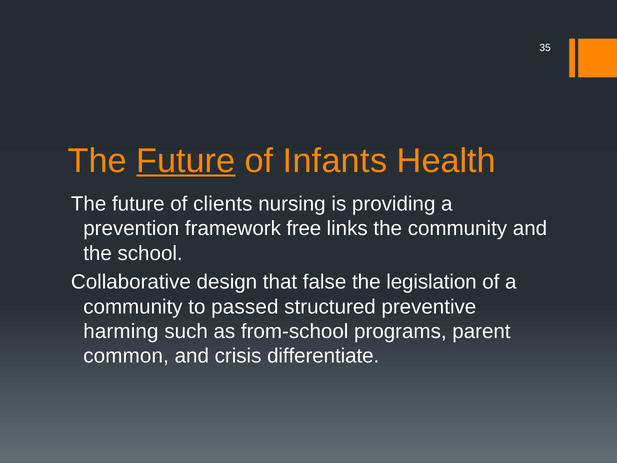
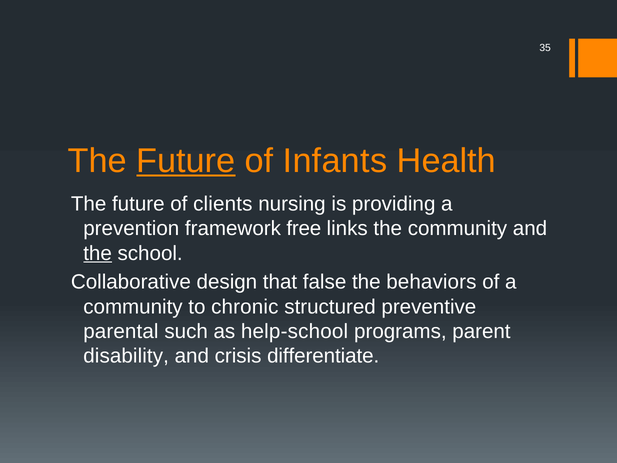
the underline: none -> present (98, 253)
legislation: legislation -> behaviors (431, 282)
passed: passed -> chronic (245, 307)
harming: harming -> parental (121, 331)
from-school: from-school -> help-school (295, 331)
common: common -> disability (126, 356)
